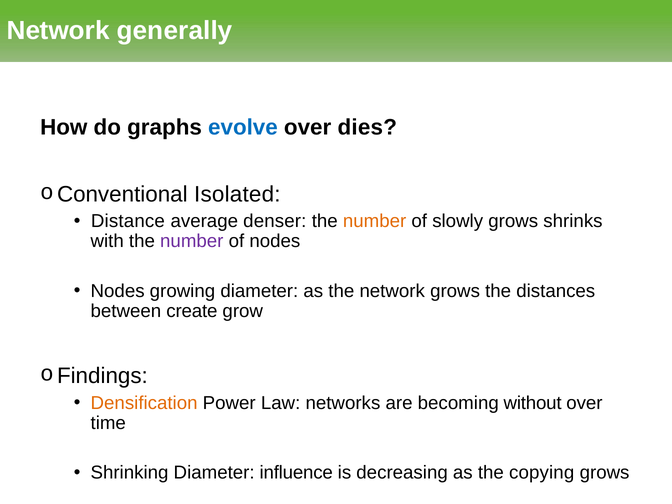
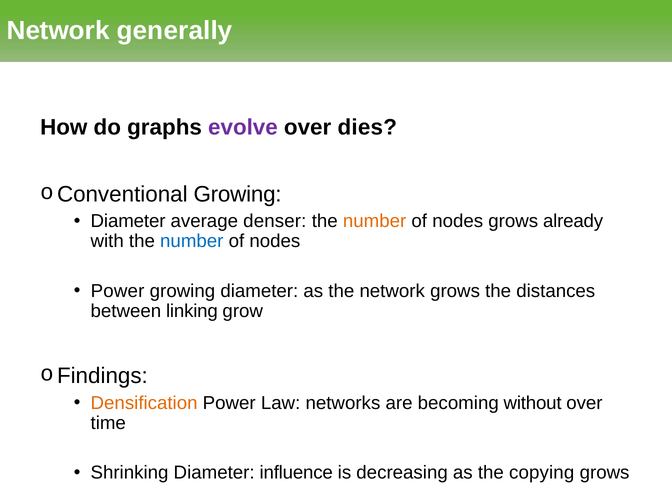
evolve colour: blue -> purple (243, 127)
Isolated: Isolated -> Growing (238, 194)
Distance: Distance -> Diameter (128, 221)
slowly: slowly -> nodes (458, 221)
shrinks: shrinks -> already (573, 221)
number colour: purple -> blue (192, 241)
Nodes: Nodes -> Power (118, 291)
create: create -> linking (192, 311)
